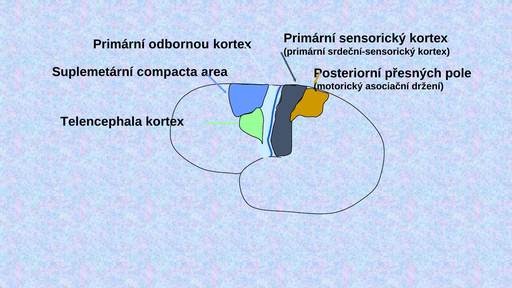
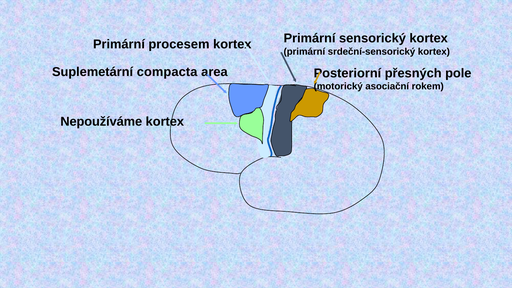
odbornou: odbornou -> procesem (179, 44)
držení: držení -> rokem (428, 86)
Telencephala: Telencephala -> Nepoužíváme (101, 122)
